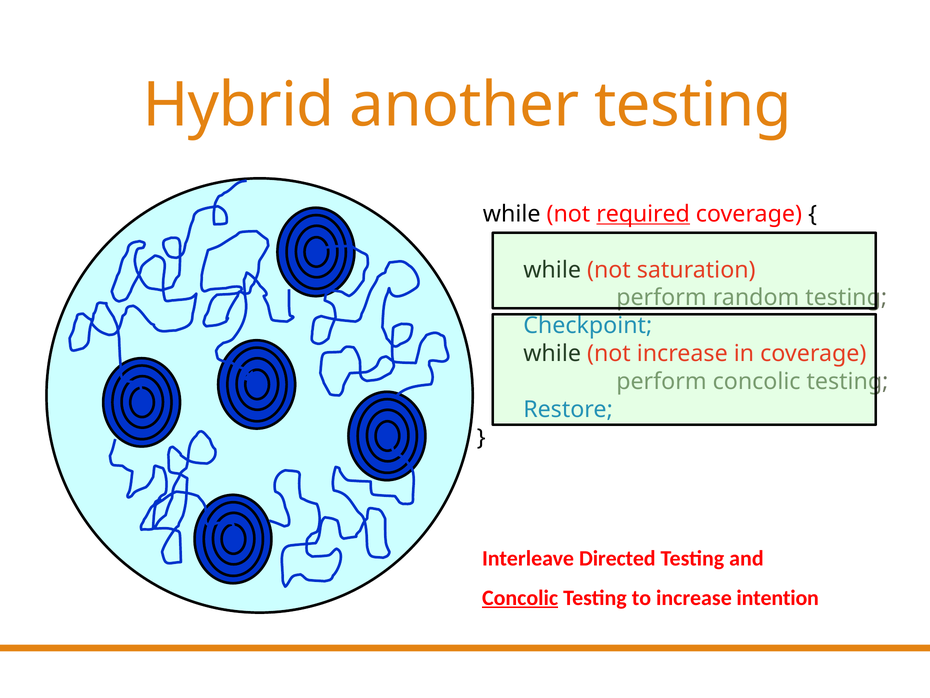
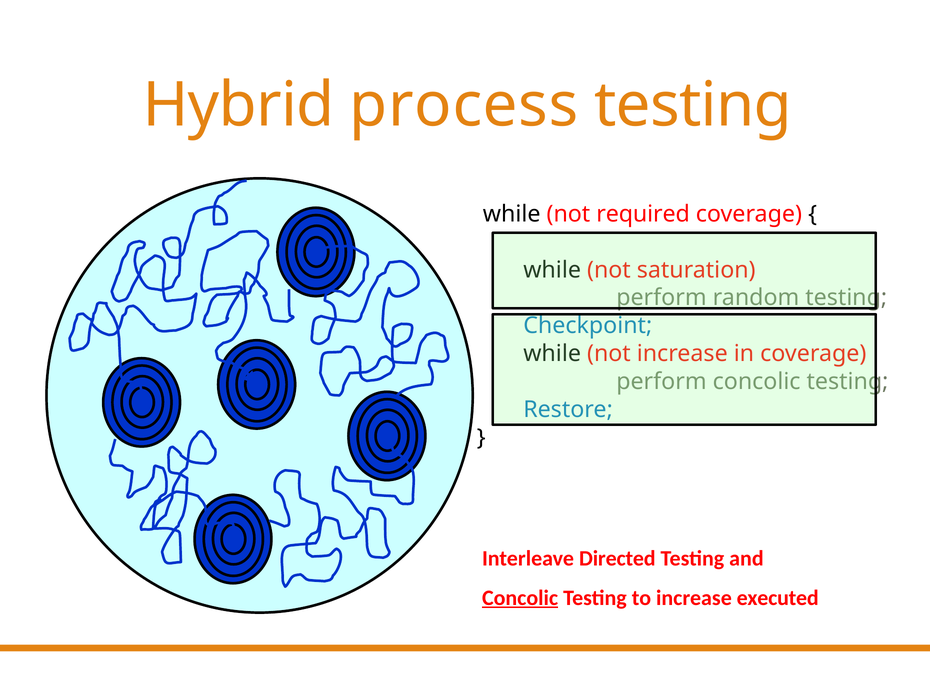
another: another -> process (464, 105)
required underline: present -> none (643, 214)
intention: intention -> executed (778, 598)
